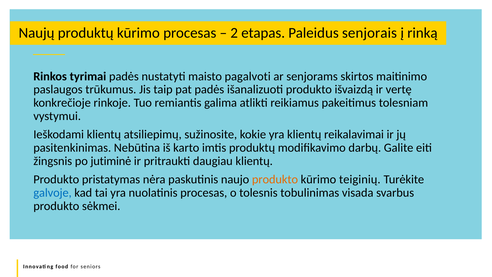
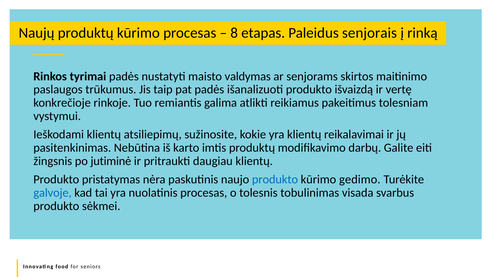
2: 2 -> 8 (234, 33)
pagalvoti: pagalvoti -> valdymas (248, 76)
produkto colour: orange -> blue (275, 179)
teiginių: teiginių -> gedimo (360, 179)
